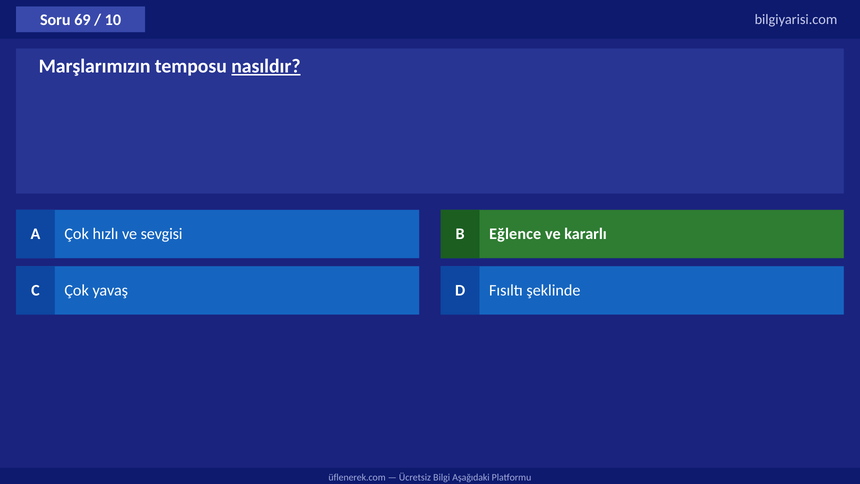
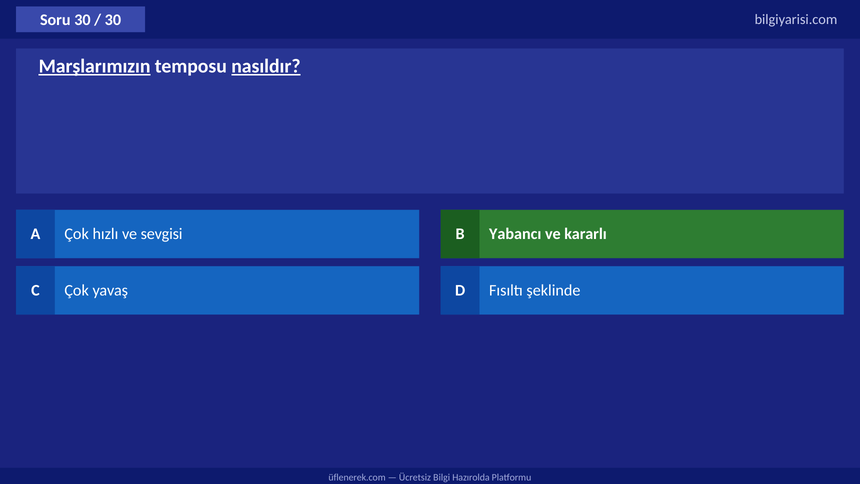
Soru 69: 69 -> 30 (82, 20)
10: 10 -> 30 (113, 20)
Marşlarımızın underline: none -> present (95, 66)
Eğlence: Eğlence -> Yabancı (515, 234)
Aşağıdaki: Aşağıdaki -> Hazırolda (471, 477)
